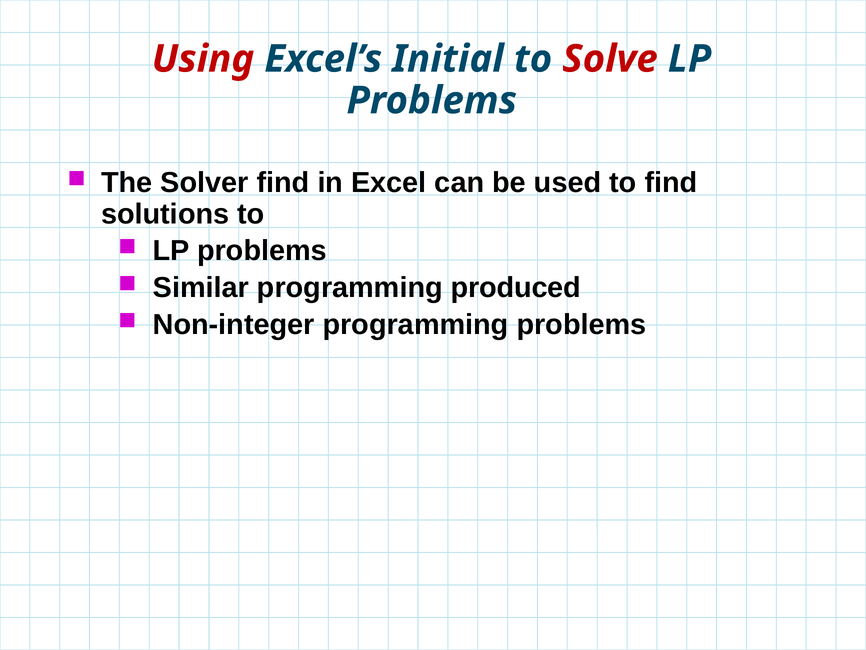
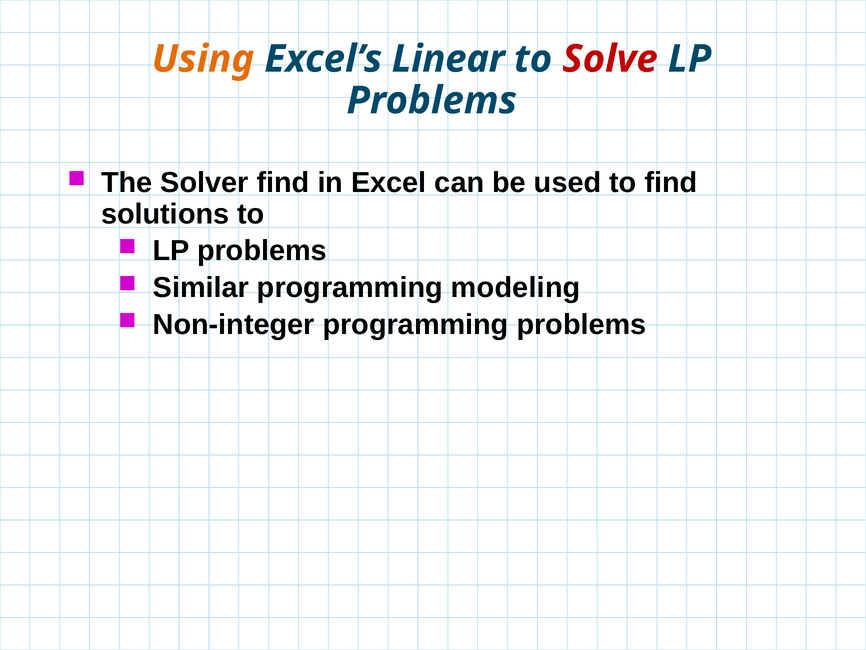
Using colour: red -> orange (203, 59)
Initial: Initial -> Linear (448, 59)
produced: produced -> modeling (516, 288)
